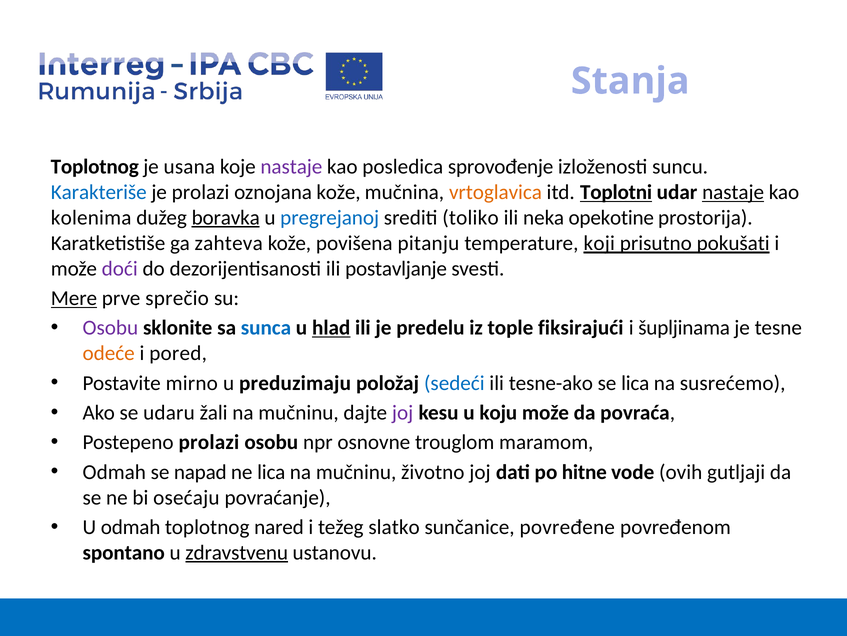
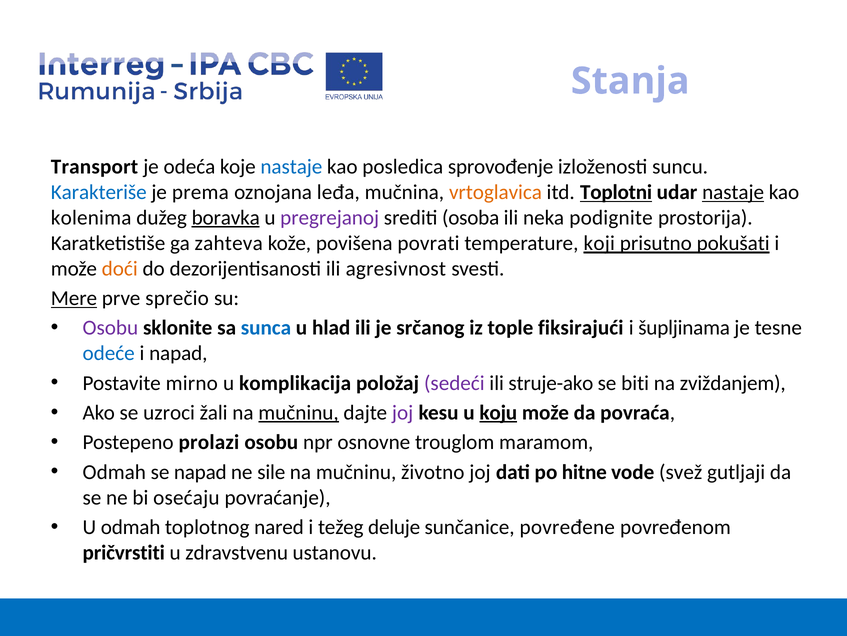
Toplotnog: Toplotnog -> Transport (95, 167)
usana: usana -> odeća (189, 167)
nastaje colour: purple -> blue (291, 167)
je prolazi: prolazi -> prema (200, 192)
oznojana kože: kože -> leđa (338, 192)
pregrejanoj colour: blue -> purple (330, 217)
toliko: toliko -> osoba (471, 217)
opekotine: opekotine -> podignite (611, 217)
pitanju: pitanju -> povrati (428, 243)
doći colour: purple -> orange (120, 268)
postavljanje: postavljanje -> agresivnost (396, 268)
hlad underline: present -> none (331, 328)
predelu: predelu -> srčanog (430, 328)
odeće colour: orange -> blue (109, 353)
i pored: pored -> napad (178, 353)
preduzimaju: preduzimaju -> komplikacija (295, 383)
sedeći colour: blue -> purple (454, 383)
tesne-ako: tesne-ako -> struje-ako (551, 383)
se lica: lica -> biti (635, 383)
susrećemo: susrećemo -> zviždanjem (733, 383)
udaru: udaru -> uzroci (169, 412)
mučninu underline: none -> present (299, 412)
koju underline: none -> present (498, 412)
ne lica: lica -> sile (271, 472)
ovih: ovih -> svež (681, 472)
slatko: slatko -> deluje (394, 527)
spontano: spontano -> pričvrstiti (124, 552)
zdravstvenu underline: present -> none (237, 552)
